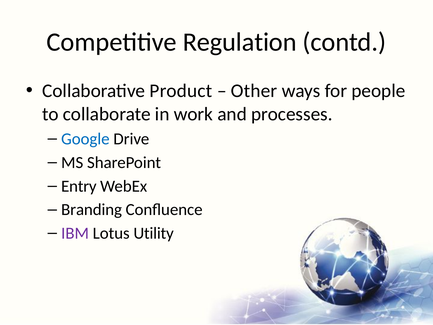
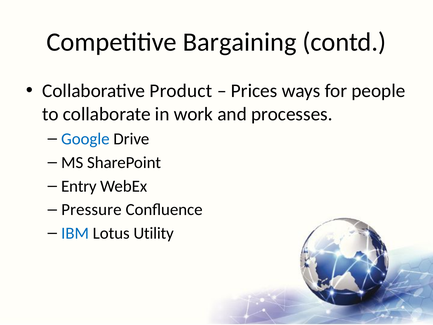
Regulation: Regulation -> Bargaining (240, 42)
Other: Other -> Prices (254, 91)
Branding: Branding -> Pressure (91, 210)
IBM colour: purple -> blue (75, 233)
